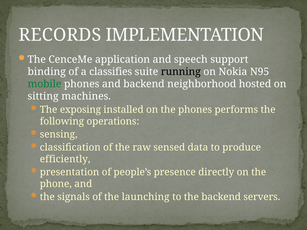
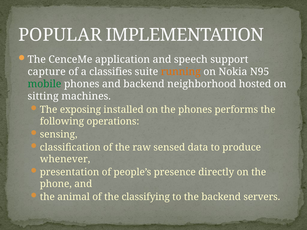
RECORDS: RECORDS -> POPULAR (60, 35)
binding: binding -> capture (47, 72)
running colour: black -> orange (181, 72)
efficiently: efficiently -> whenever (65, 159)
signals: signals -> animal (74, 197)
launching: launching -> classifying (146, 197)
